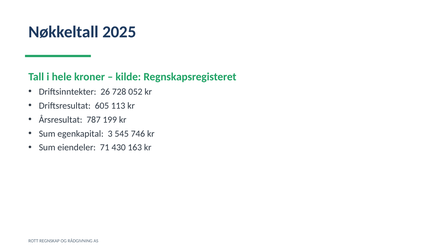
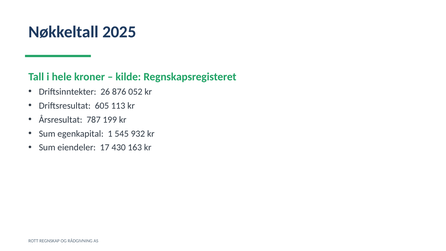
728: 728 -> 876 (119, 92)
3: 3 -> 1 (110, 134)
746: 746 -> 932 (138, 134)
71: 71 -> 17 (105, 147)
